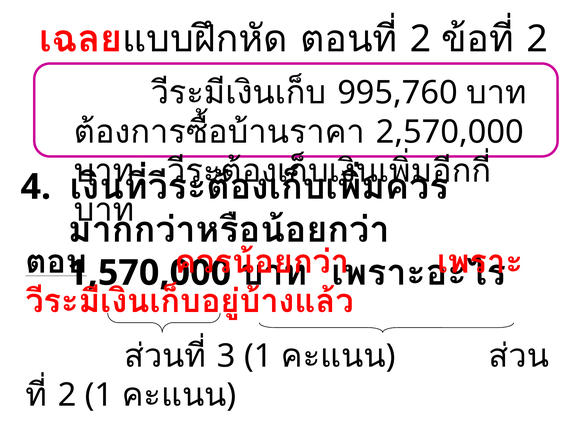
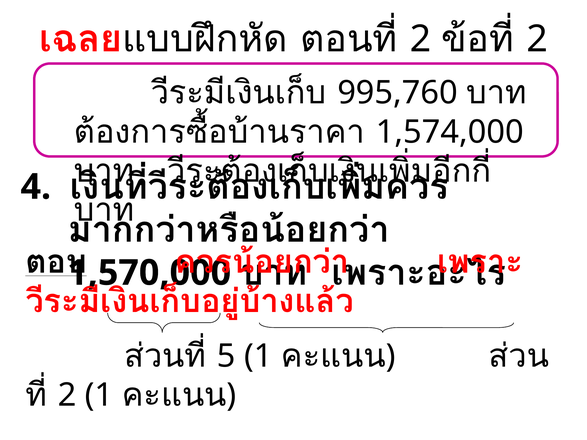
2,570,000: 2,570,000 -> 1,574,000 (450, 132)
3: 3 -> 5 (226, 356)
